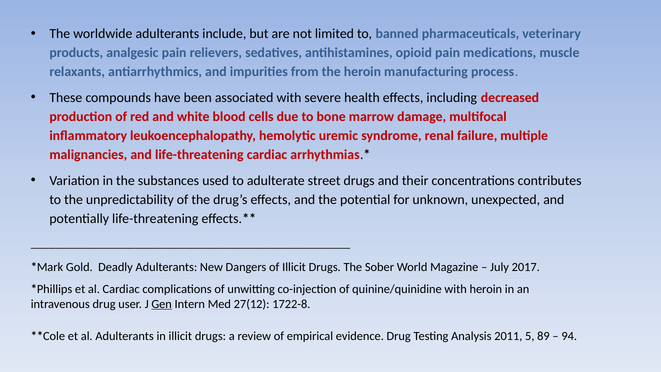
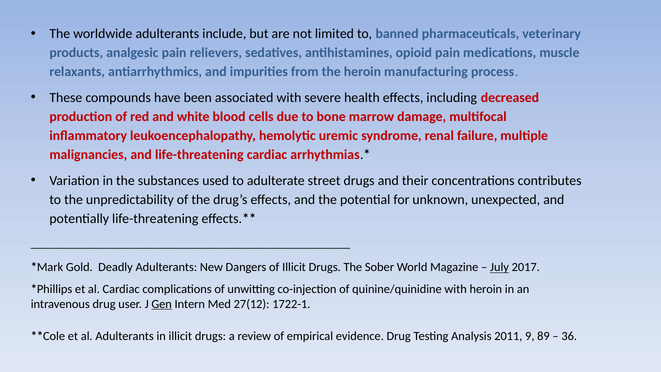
July underline: none -> present (500, 267)
1722-8: 1722-8 -> 1722-1 (291, 304)
5: 5 -> 9 (530, 336)
94: 94 -> 36 (569, 336)
